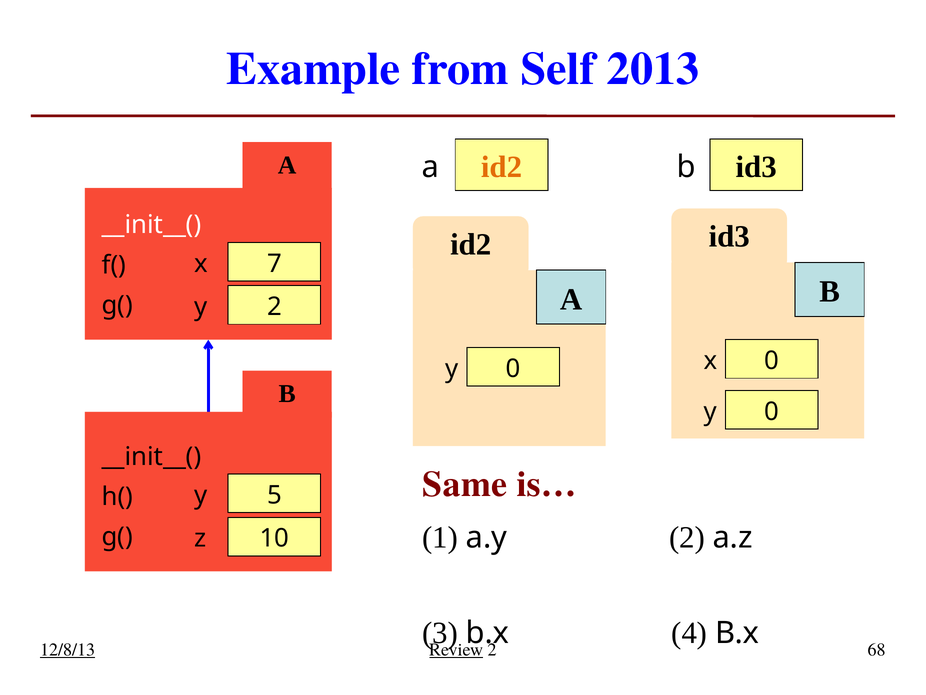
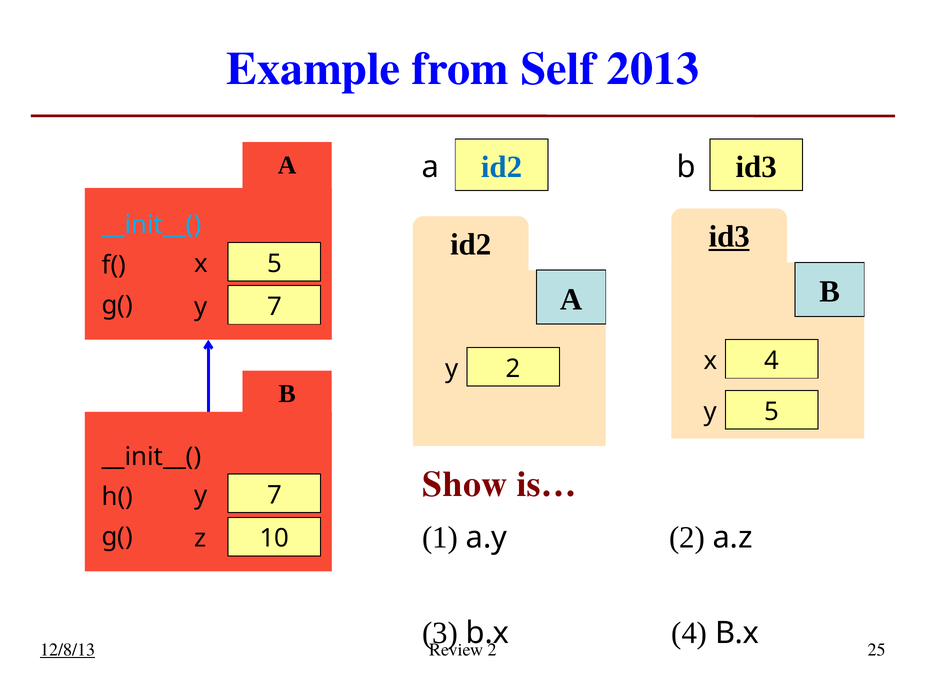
id2 colour: orange -> blue (502, 167)
__init__( colour: white -> light blue (152, 225)
id3 underline: none -> present (729, 237)
x 7: 7 -> 5 (274, 263)
2: 2 -> 7 (274, 307)
x 0: 0 -> 4 (772, 361)
0: 0 -> 2 (513, 368)
0: 0 -> 5 (772, 411)
Same: Same -> Show (465, 484)
5: 5 -> 7 (274, 495)
Review underline: present -> none (456, 649)
68: 68 -> 25 (877, 649)
